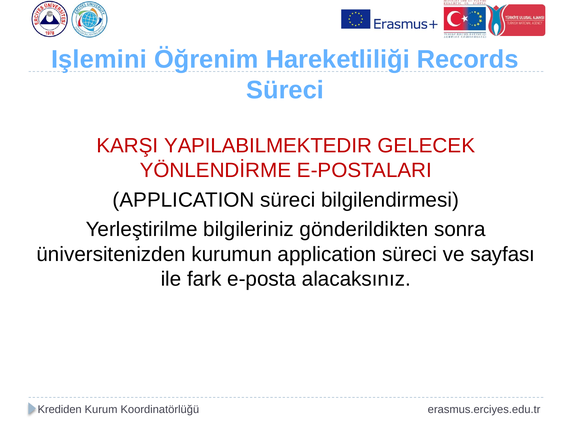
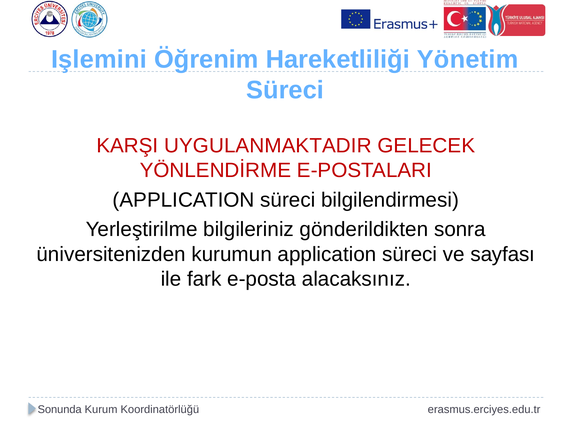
Records: Records -> Yönetim (468, 60)
YAPILABILMEKTEDIR: YAPILABILMEKTEDIR -> UYGULANMAKTADIR (268, 146)
Krediden: Krediden -> Sonunda (60, 410)
